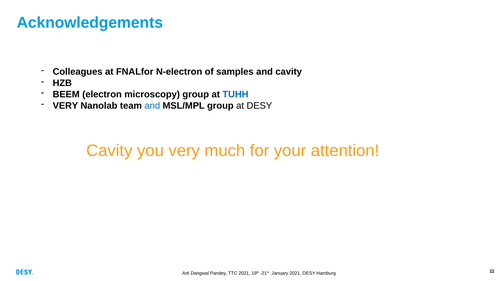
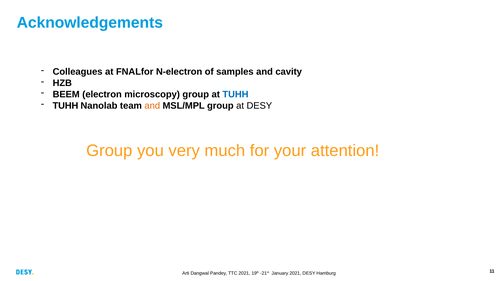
VERY: VERY -> TUHH (65, 105)
and colour: blue -> orange (152, 105)
Cavity: Cavity -> Group (109, 150)
